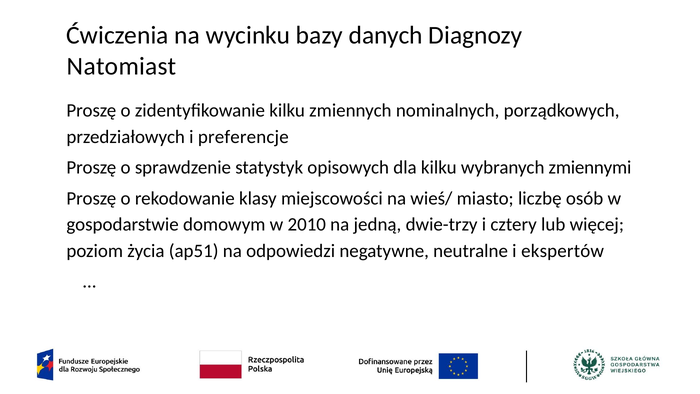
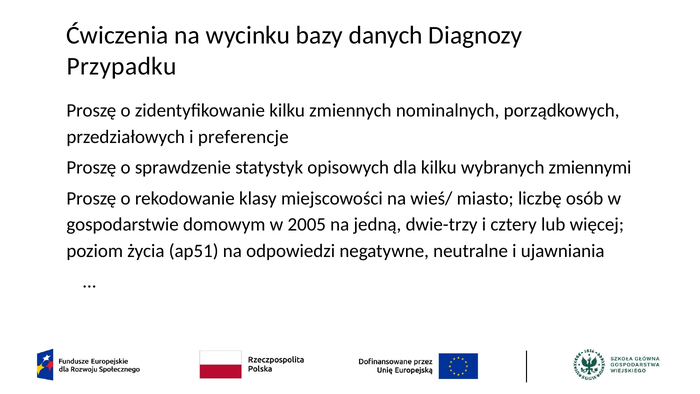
Natomiast: Natomiast -> Przypadku (122, 66)
2010: 2010 -> 2005 (307, 225)
ekspertów: ekspertów -> ujawniania (563, 251)
